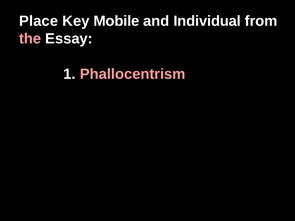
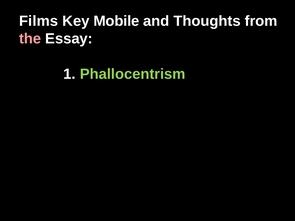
Place: Place -> Films (39, 21)
Individual: Individual -> Thoughts (207, 21)
Phallocentrism colour: pink -> light green (133, 74)
